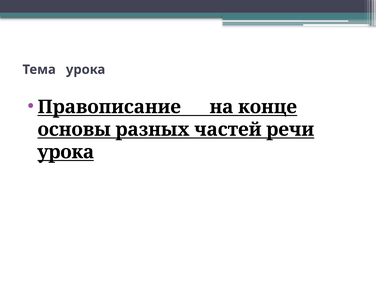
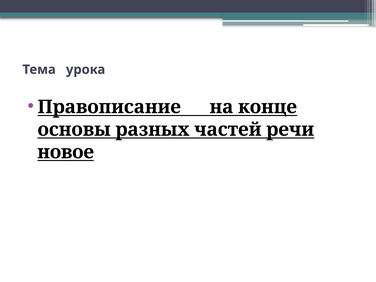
урока: урока -> новое (66, 152)
